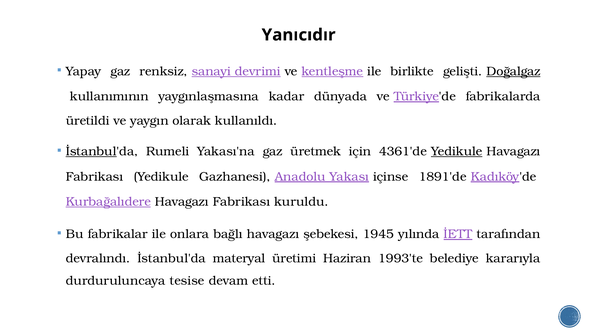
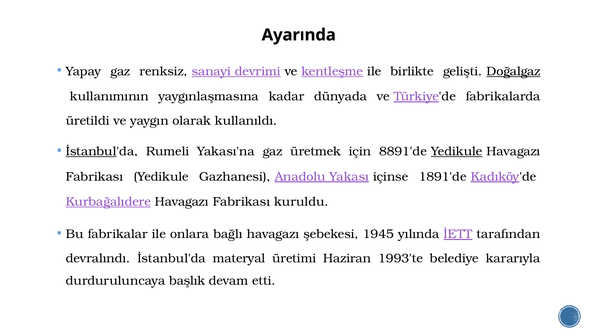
Yanıcıdır: Yanıcıdır -> Ayarında (299, 35)
4361'de: 4361'de -> 8891'de (403, 151)
tesise: tesise -> başlık (187, 281)
